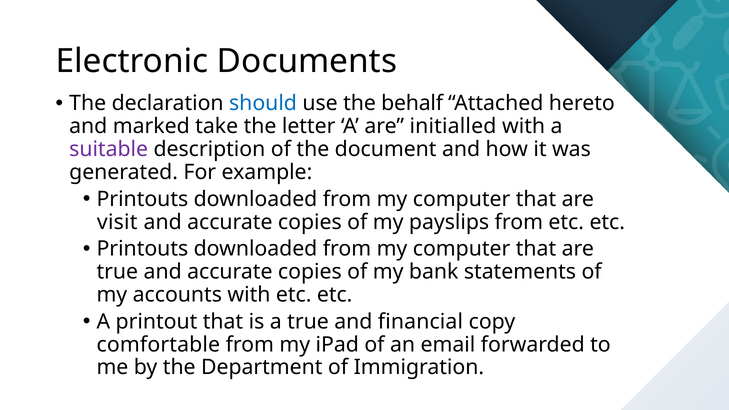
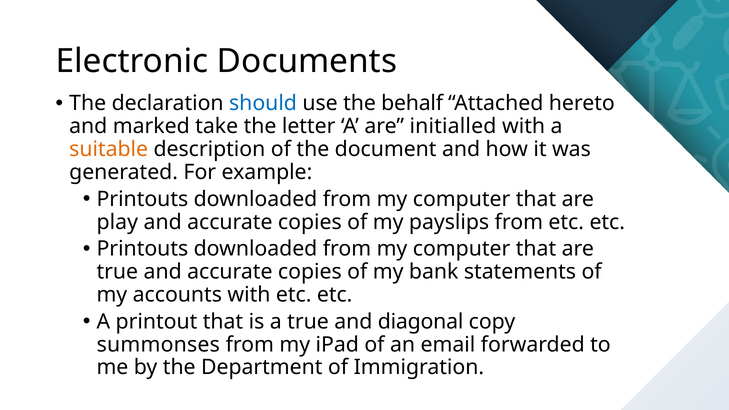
suitable colour: purple -> orange (109, 149)
visit: visit -> play (117, 222)
financial: financial -> diagonal (421, 322)
comfortable: comfortable -> summonses (158, 345)
